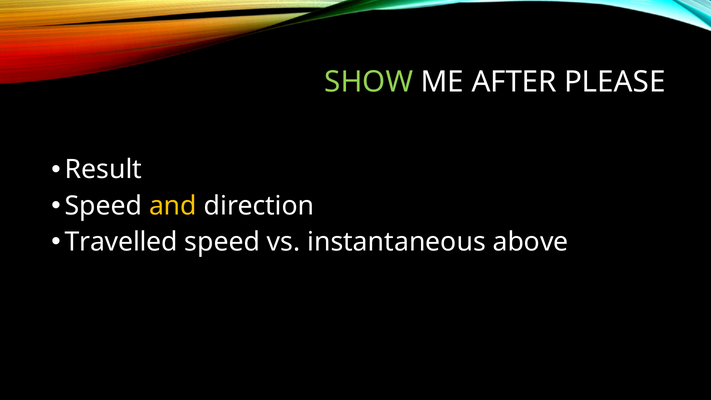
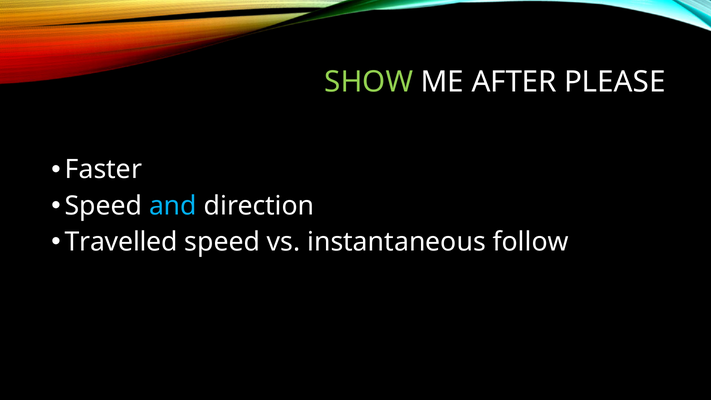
Result: Result -> Faster (103, 170)
and colour: yellow -> light blue (173, 206)
above: above -> follow (531, 242)
